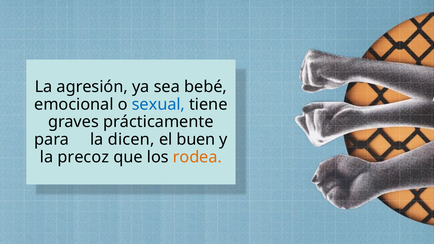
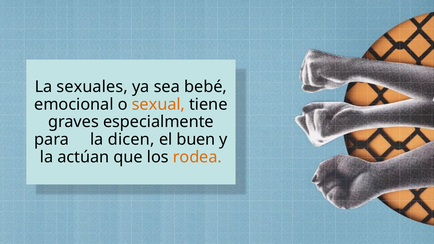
agresión: agresión -> sexuales (92, 87)
sexual colour: blue -> orange (158, 104)
prácticamente: prácticamente -> especialmente (158, 122)
precoz: precoz -> actúan (83, 157)
